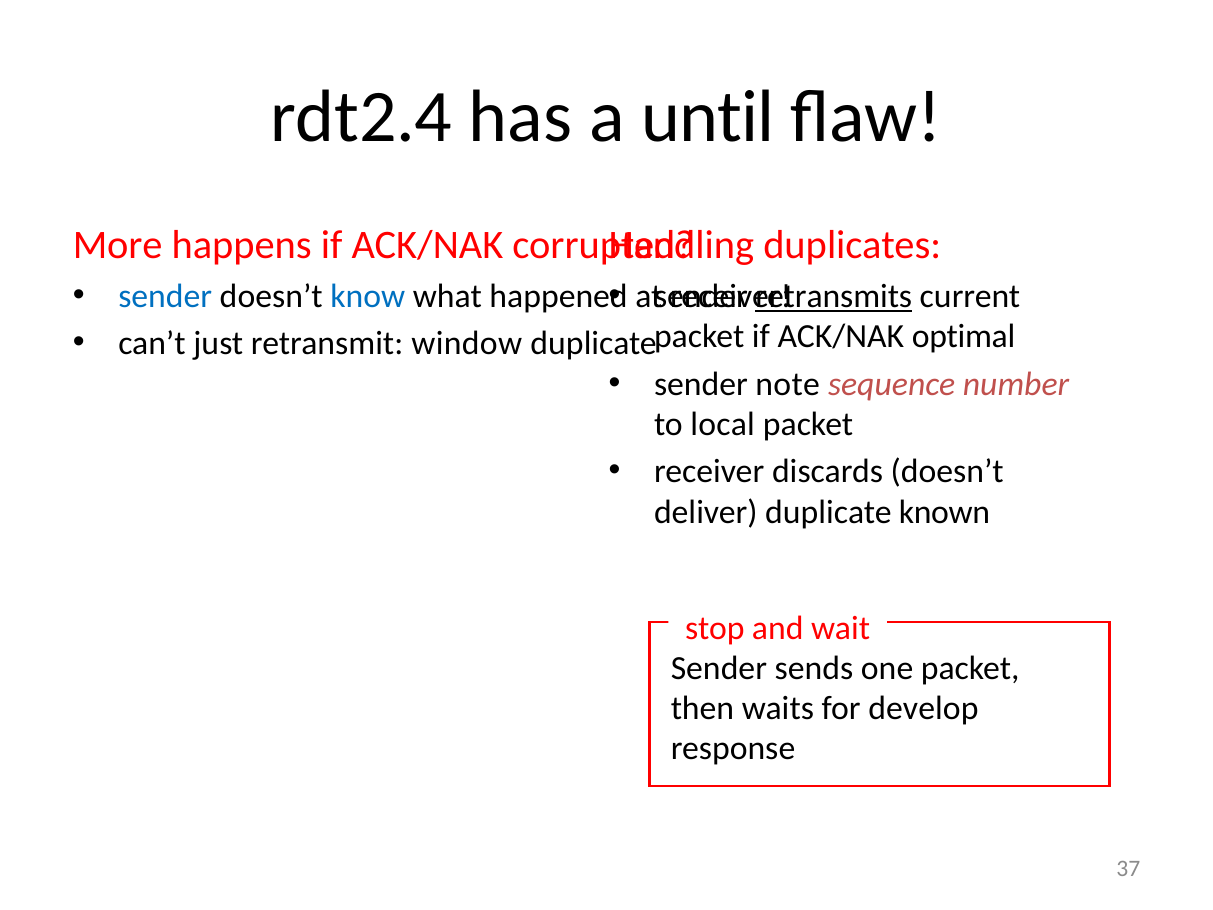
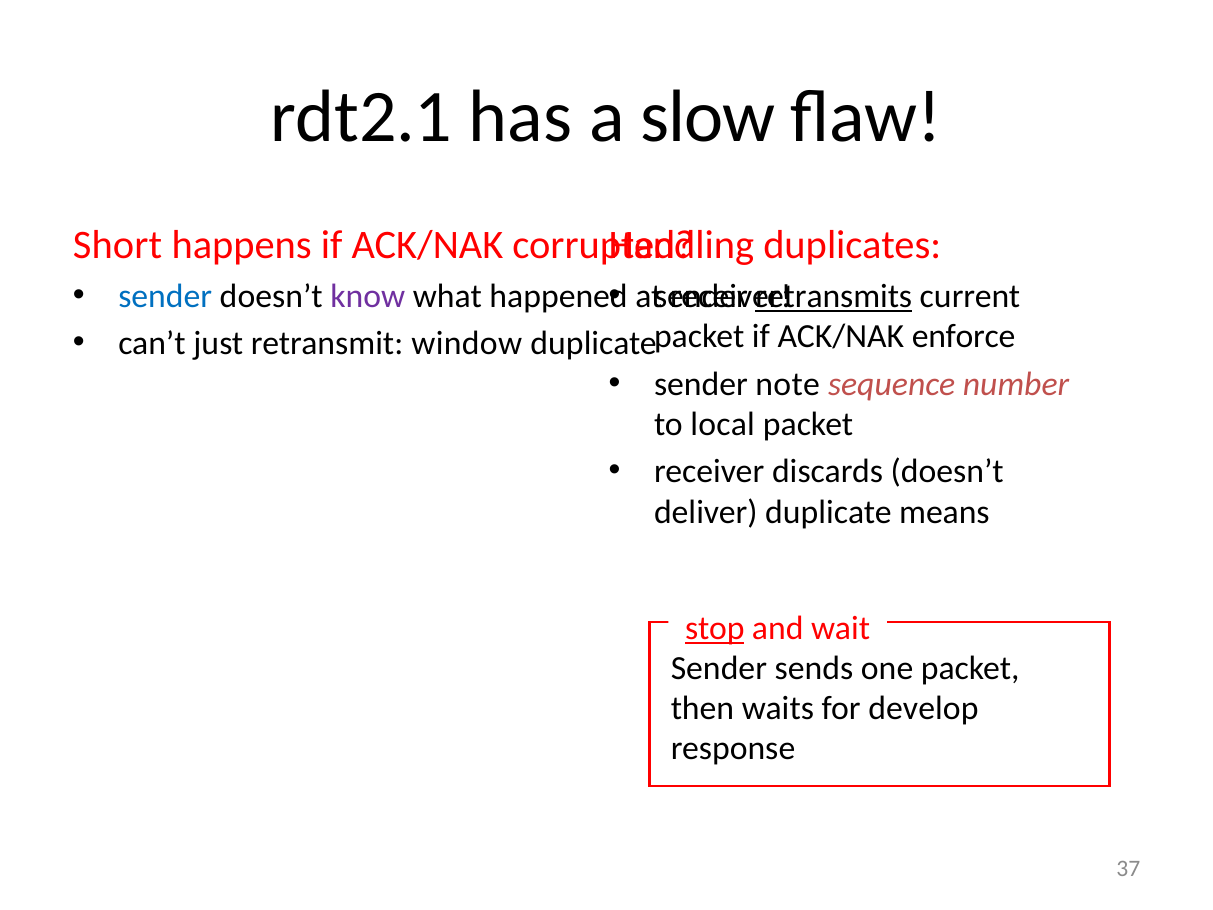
rdt2.4: rdt2.4 -> rdt2.1 (361, 117)
until: until -> slow (708, 117)
More: More -> Short (117, 245)
know colour: blue -> purple (368, 296)
optimal: optimal -> enforce (964, 337)
known: known -> means (944, 512)
stop underline: none -> present (715, 629)
